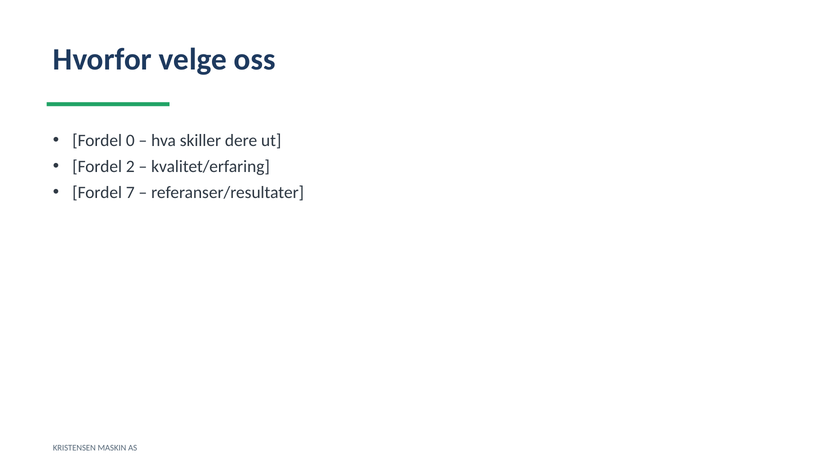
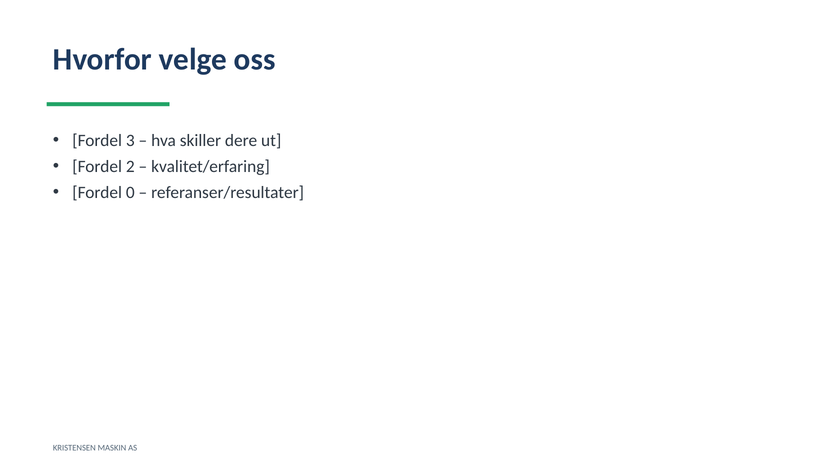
0: 0 -> 3 (130, 141)
7: 7 -> 0 (130, 193)
